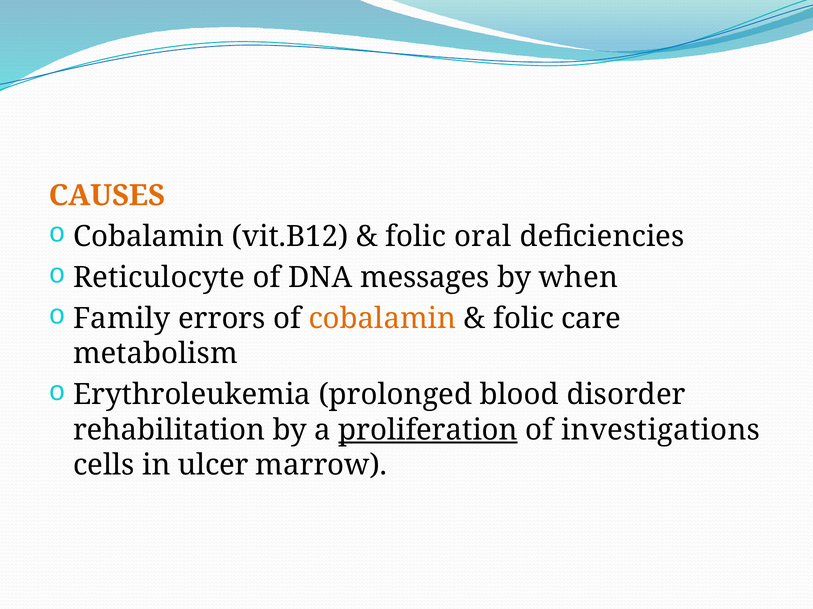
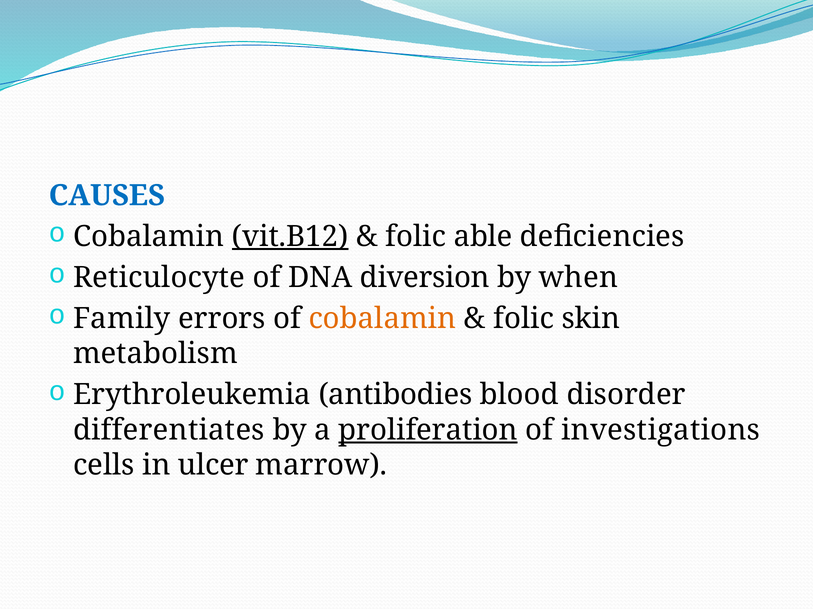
CAUSES colour: orange -> blue (107, 196)
vit.B12 underline: none -> present (290, 237)
oral: oral -> able (483, 237)
messages: messages -> diversion (425, 278)
care: care -> skin (591, 319)
prolonged: prolonged -> antibodies (396, 395)
rehabilitation: rehabilitation -> differentiates (169, 430)
